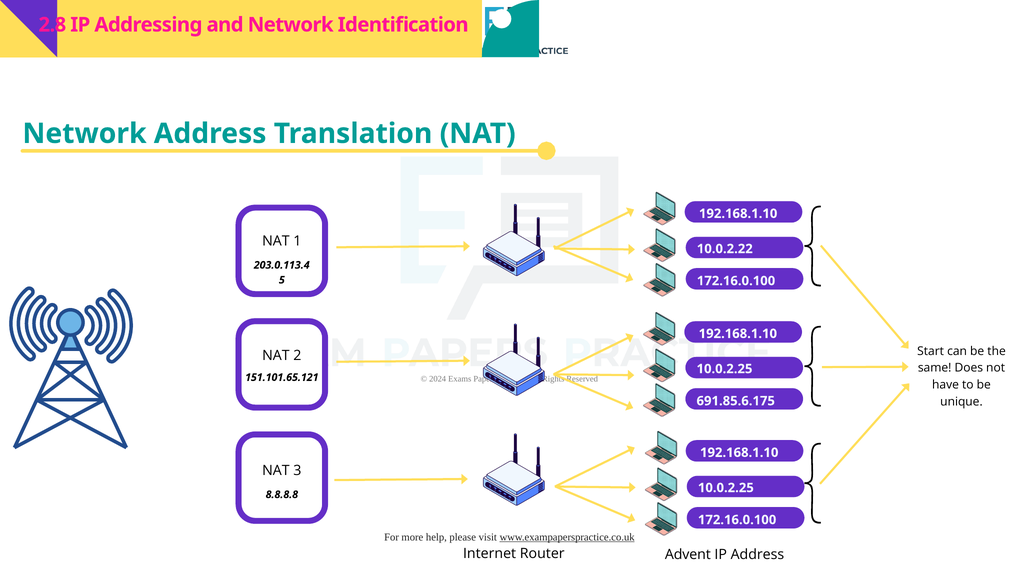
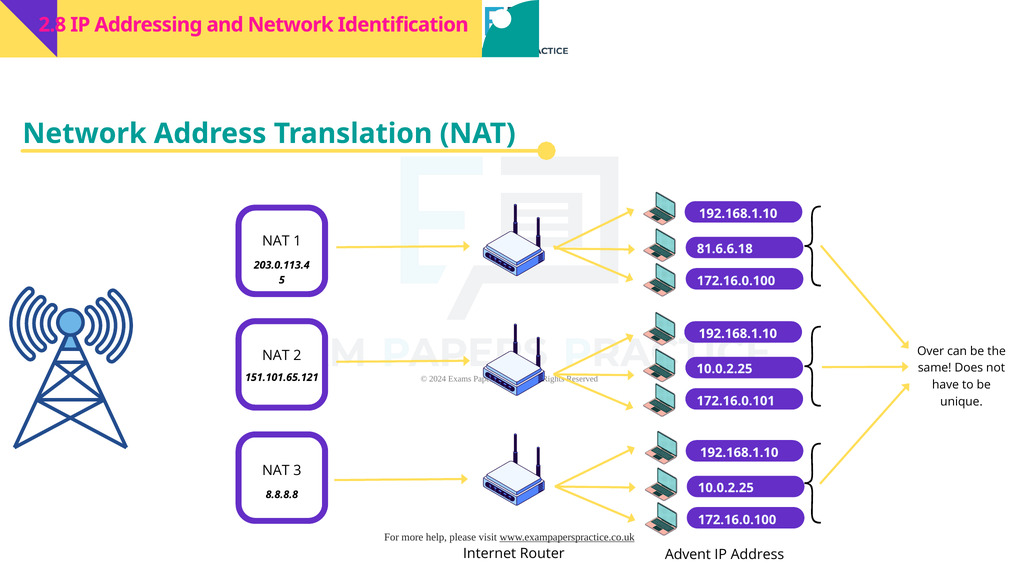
10.0.2.22: 10.0.2.22 -> 81.6.6.18 (725, 249)
Start: Start -> Over (931, 351)
691.85.6.175: 691.85.6.175 -> 172.16.0.101 (736, 401)
